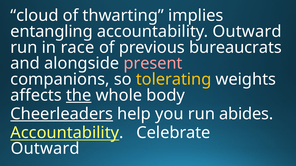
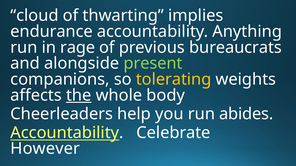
entangling: entangling -> endurance (52, 32)
accountability Outward: Outward -> Anything (247, 32)
race: race -> rage (78, 48)
present colour: pink -> light green (153, 64)
Cheerleaders underline: present -> none (62, 114)
Outward: Outward -> However (45, 149)
